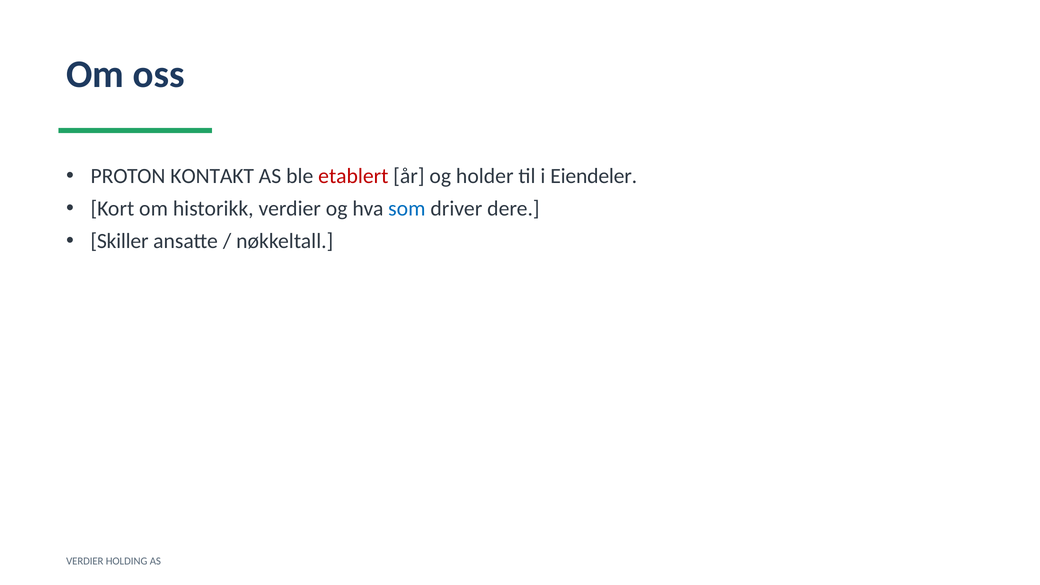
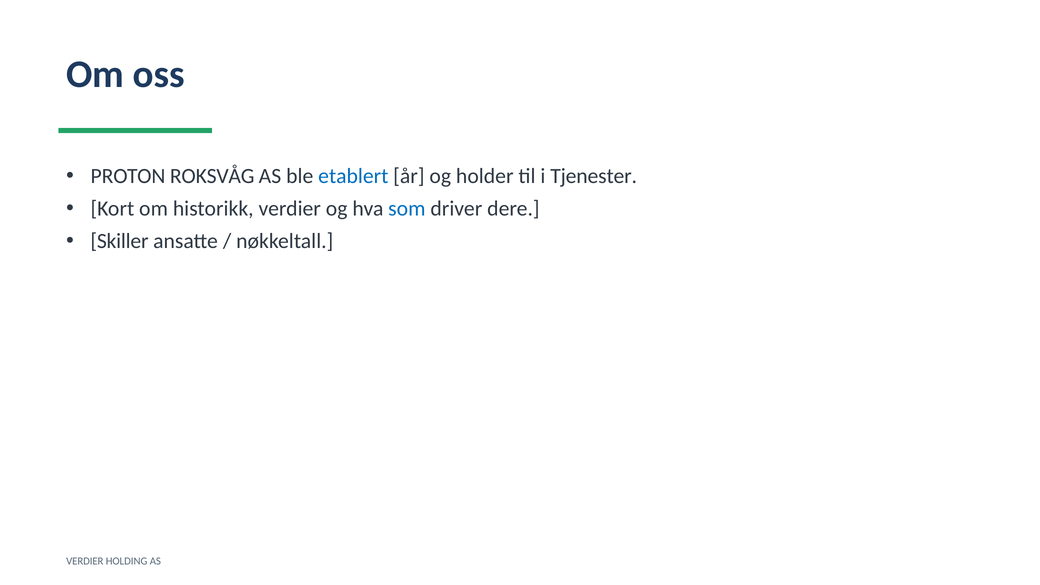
KONTAKT: KONTAKT -> ROKSVÅG (212, 176)
etablert colour: red -> blue (353, 176)
Eiendeler: Eiendeler -> Tjenester (594, 176)
